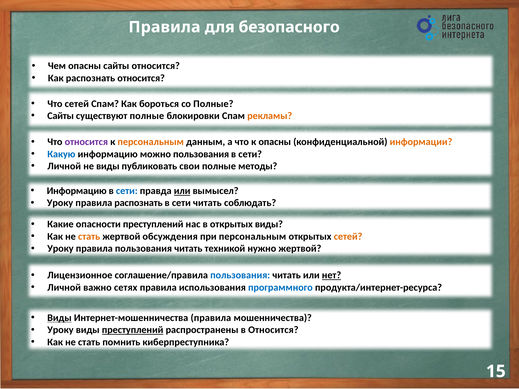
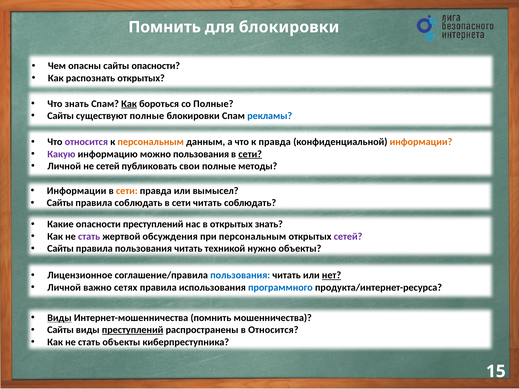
Правила: Правила -> Помнить (165, 27)
для безопасного: безопасного -> блокировки (289, 27)
сайты относится: относится -> опасности (156, 66)
распознать относится: относится -> открытых (141, 78)
Что сетей: сетей -> знать (77, 104)
Как underline: none -> present (129, 104)
рекламы colour: orange -> blue (270, 116)
к опасны: опасны -> правда (275, 142)
Какую colour: blue -> purple (61, 154)
сети underline: none -> present (250, 154)
не виды: виды -> сетей (108, 166)
Информацию: Информацию -> Информации (77, 191)
сети colour: blue -> orange (127, 191)
или underline: present -> none (182, 191)
Уроку: Уроку -> Сайты (60, 203)
правила распознать: распознать -> соблюдать (138, 203)
открытых виды: виды -> знать (269, 224)
стать colour: orange -> purple (89, 237)
сетей colour: orange -> purple (348, 237)
Уроку: Уроку -> Сайты (61, 249)
нужно жертвой: жертвой -> объекты (300, 249)
Интернет-мошенничества правила: правила -> помнить (211, 318)
Уроку: Уроку -> Сайты (61, 330)
стать помнить: помнить -> объекты (121, 342)
